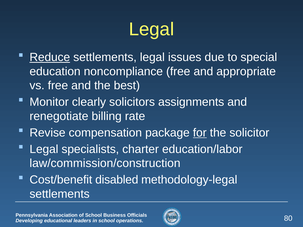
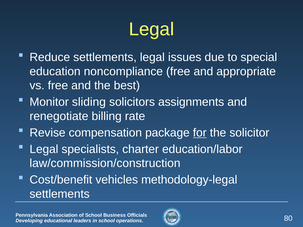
Reduce underline: present -> none (50, 57)
clearly: clearly -> sliding (89, 102)
disabled: disabled -> vehicles (117, 180)
